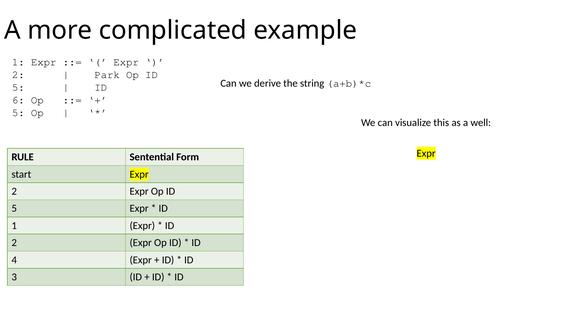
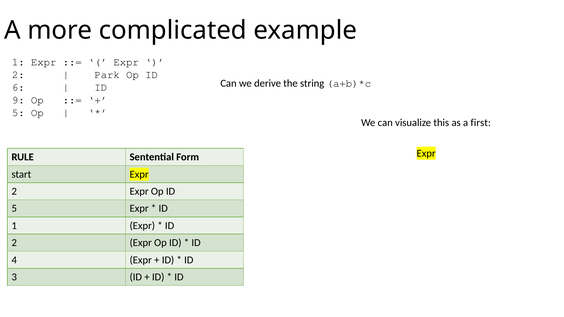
5: 5 -> 6 (18, 87)
6: 6 -> 9 (18, 100)
well: well -> first (481, 123)
